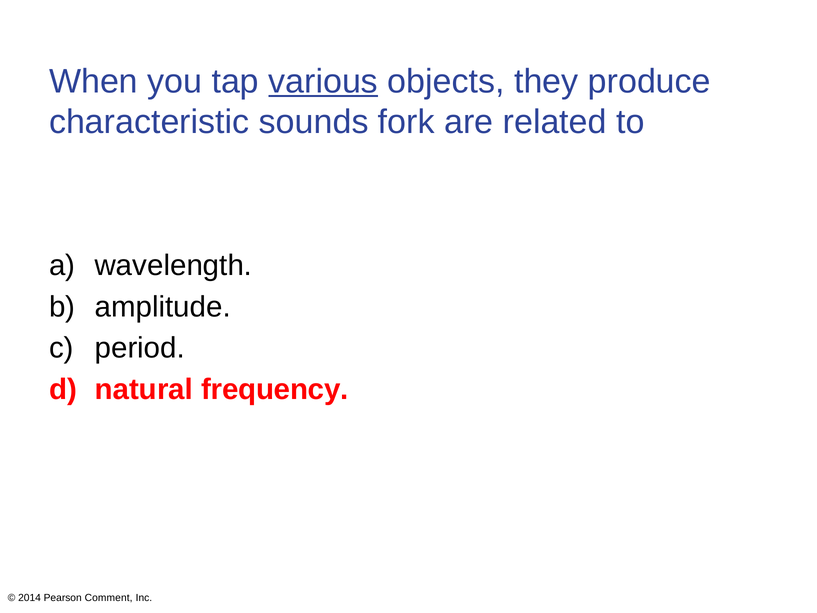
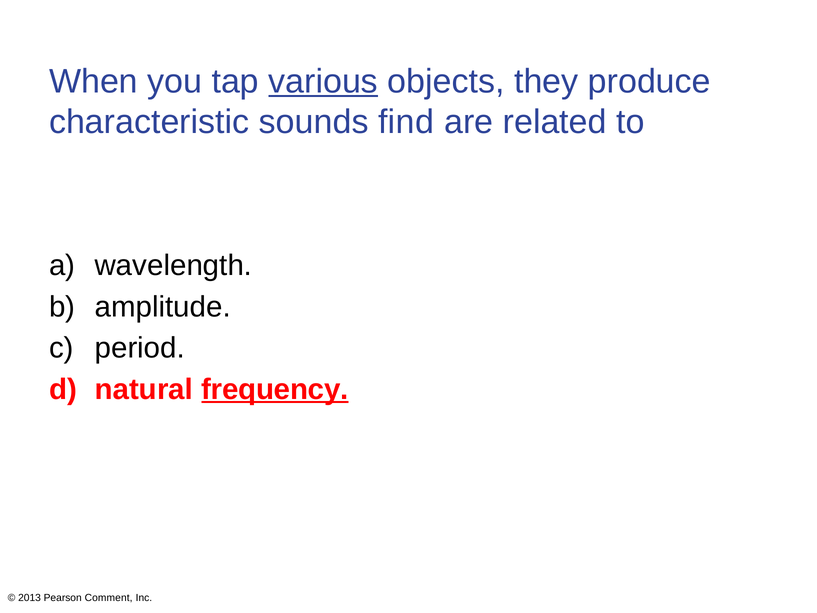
fork: fork -> find (406, 122)
frequency underline: none -> present (275, 389)
2014: 2014 -> 2013 (30, 598)
